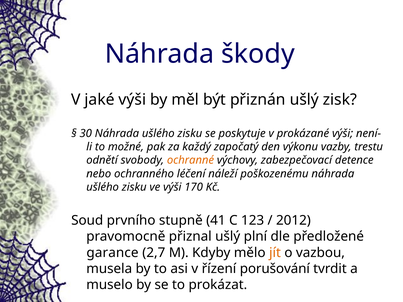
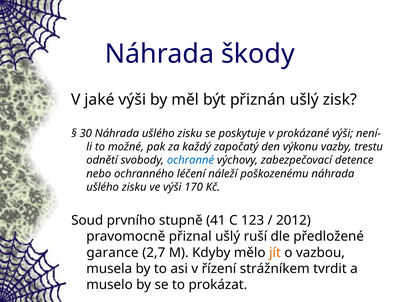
ochranné colour: orange -> blue (190, 160)
plní: plní -> ruší (255, 237)
porušování: porušování -> strážníkem (275, 269)
